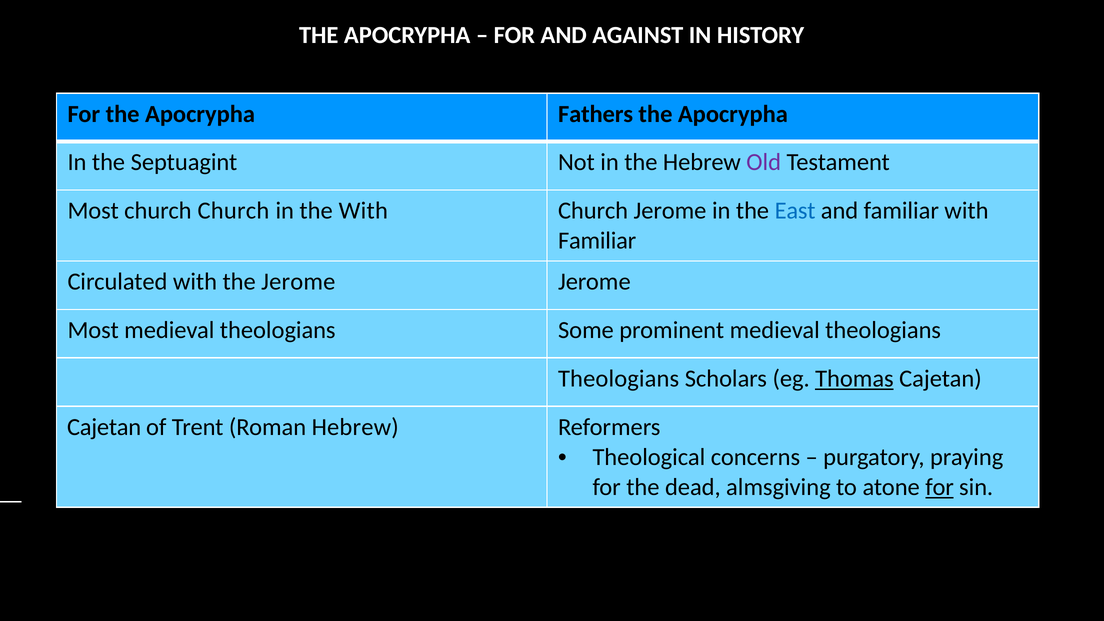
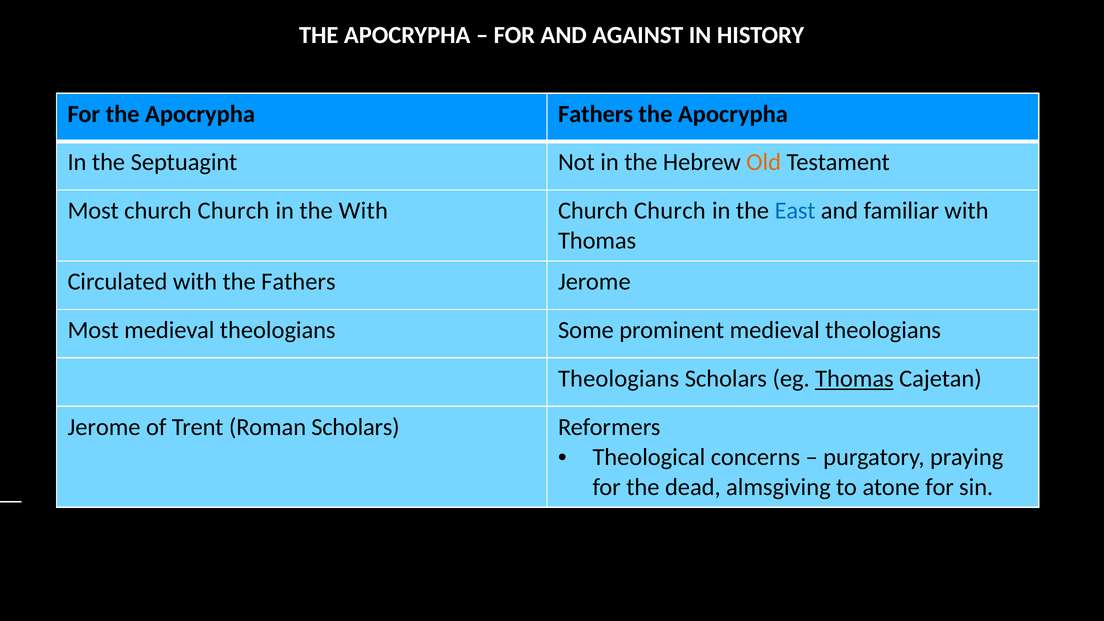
Old colour: purple -> orange (764, 162)
Jerome: Jerome -> Church (670, 211)
Familiar: Familiar -> Thomas (597, 241)
the Jerome: Jerome -> Fathers (298, 282)
Cajetan: Cajetan -> Jerome (104, 427)
Roman Hebrew: Hebrew -> Scholars (355, 427)
for underline: present -> none (940, 487)
